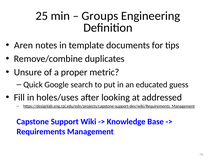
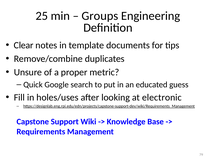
Aren: Aren -> Clear (24, 45)
addressed: addressed -> electronic (162, 97)
